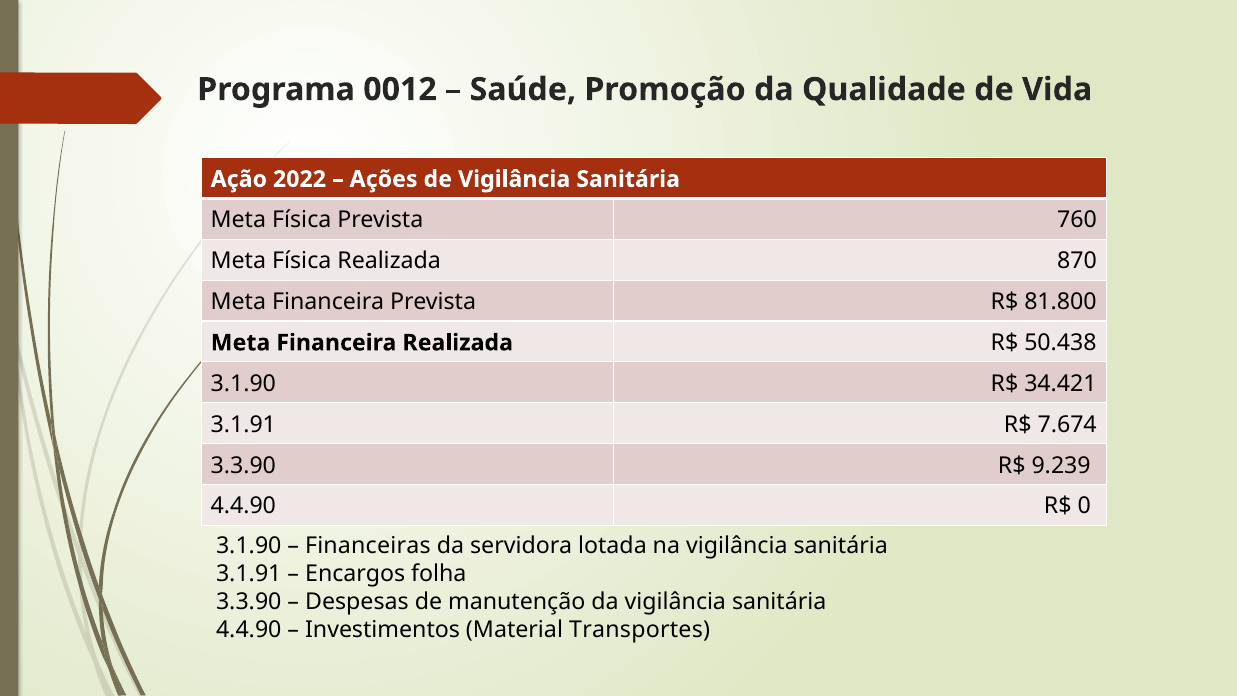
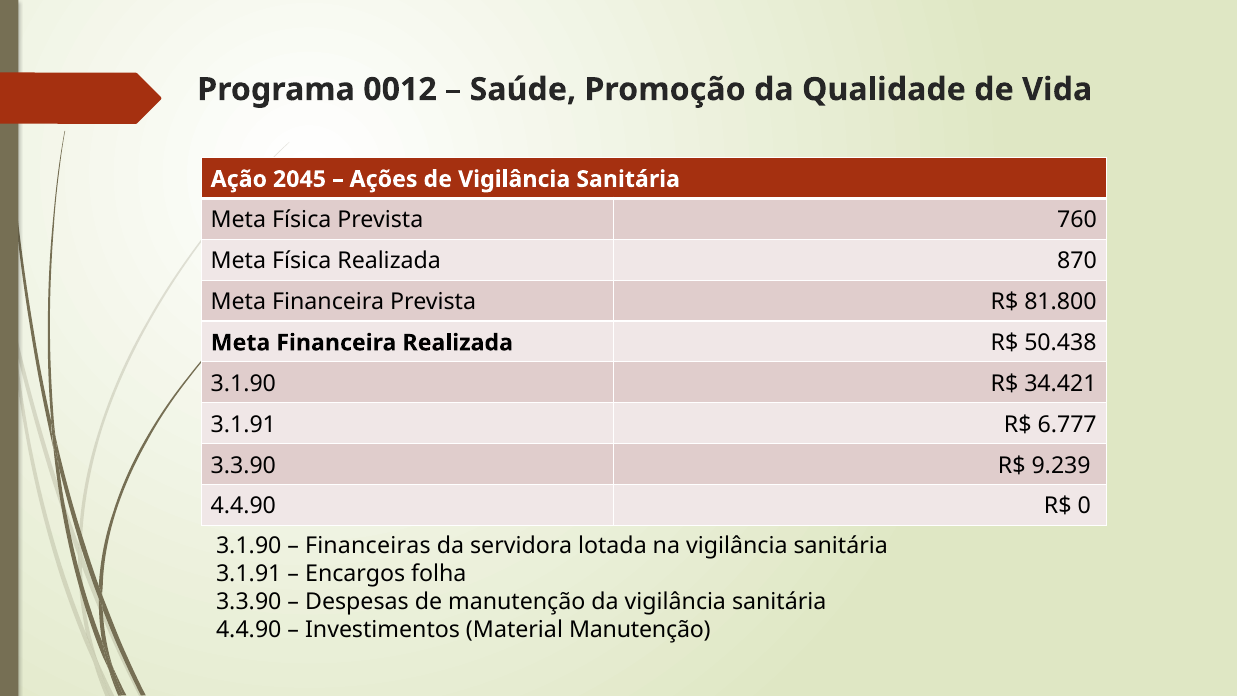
2022: 2022 -> 2045 (299, 179)
7.674: 7.674 -> 6.777 (1067, 424)
Material Transportes: Transportes -> Manutenção (640, 629)
